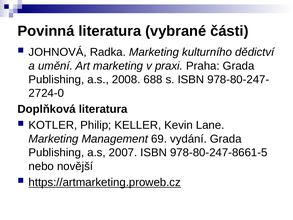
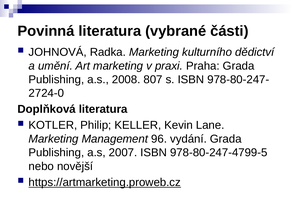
688: 688 -> 807 (153, 79)
69: 69 -> 96 (159, 139)
978-80-247-8661-5: 978-80-247-8661-5 -> 978-80-247-4799-5 (219, 152)
